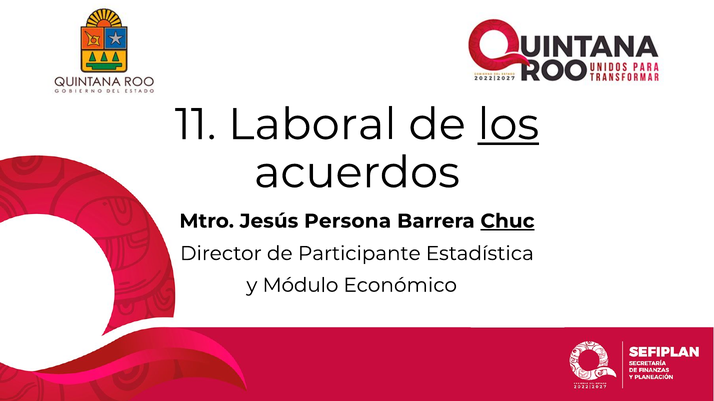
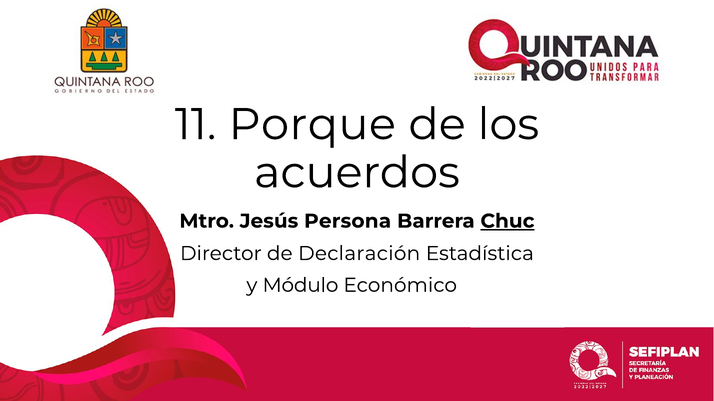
Laboral: Laboral -> Porque (312, 125)
los underline: present -> none (508, 125)
Participante: Participante -> Declaración (359, 254)
